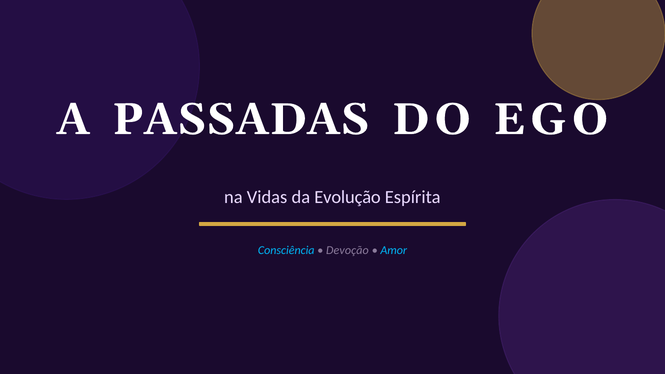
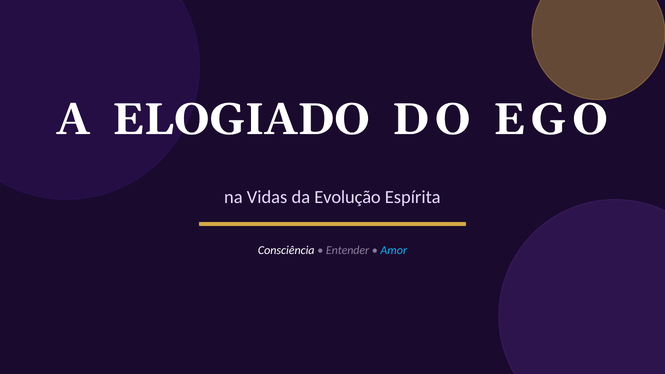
PASSADAS: PASSADAS -> ELOGIADO (241, 119)
Consciência colour: light blue -> white (286, 250)
Devoção: Devoção -> Entender (348, 250)
